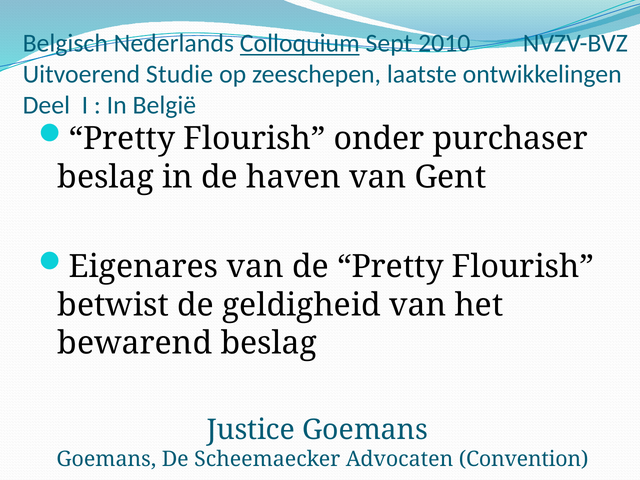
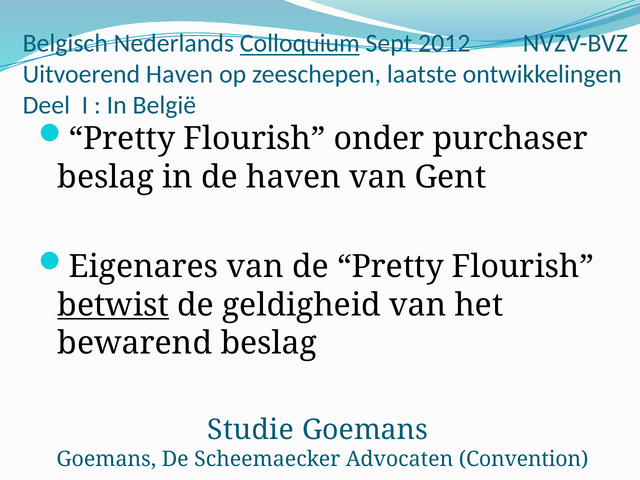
2010: 2010 -> 2012 (444, 43)
Uitvoerend Studie: Studie -> Haven (180, 74)
betwist underline: none -> present (113, 305)
Justice: Justice -> Studie (251, 430)
